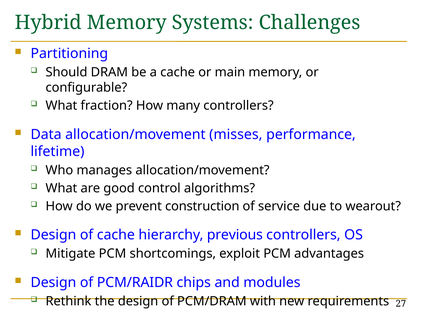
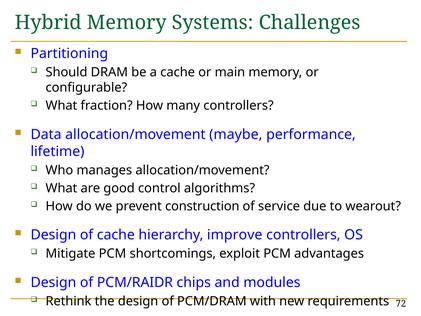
misses: misses -> maybe (236, 135)
previous: previous -> improve (235, 235)
27: 27 -> 72 (401, 303)
